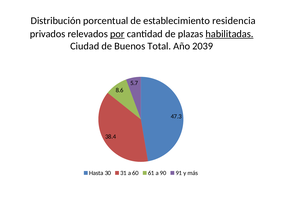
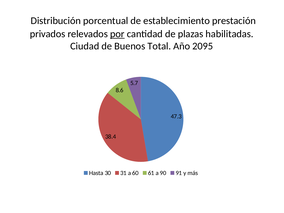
residencia: residencia -> prestación (234, 21)
habilitadas underline: present -> none (230, 34)
2039: 2039 -> 2095 (203, 46)
